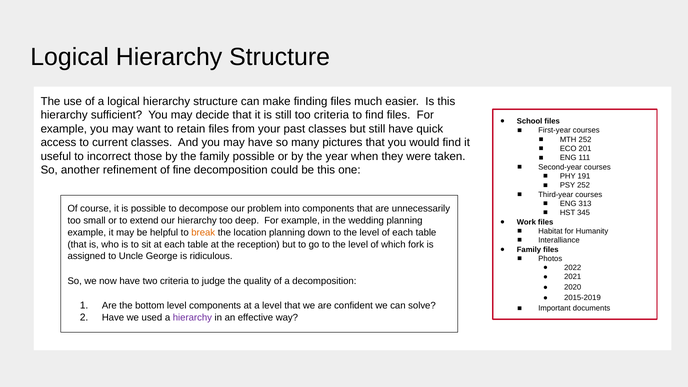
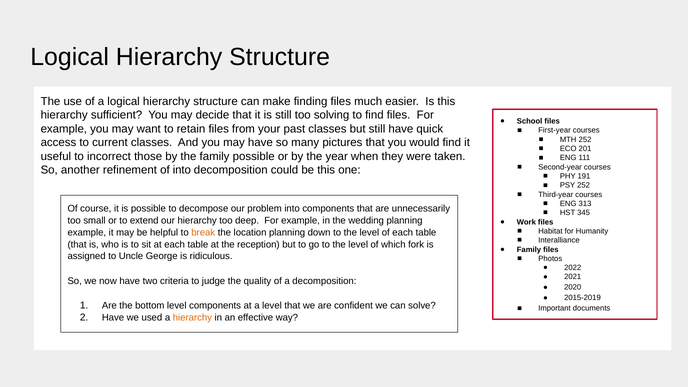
too criteria: criteria -> solving (332, 115)
of fine: fine -> into (182, 170)
hierarchy colour: purple -> orange (192, 318)
